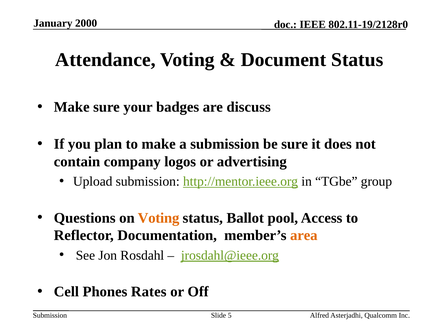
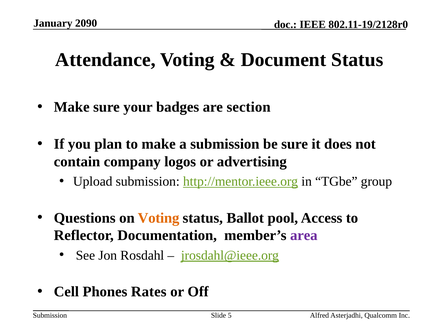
2000: 2000 -> 2090 (86, 23)
discuss: discuss -> section (249, 107)
area colour: orange -> purple (304, 236)
